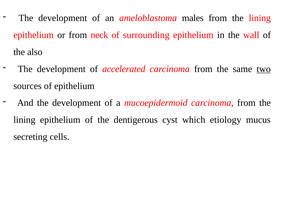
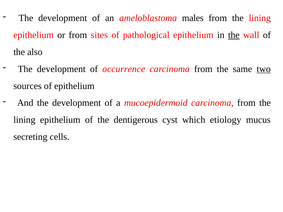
neck: neck -> sites (99, 35)
surrounding: surrounding -> pathological (146, 35)
the underline: none -> present (234, 35)
accelerated: accelerated -> occurrence (124, 69)
